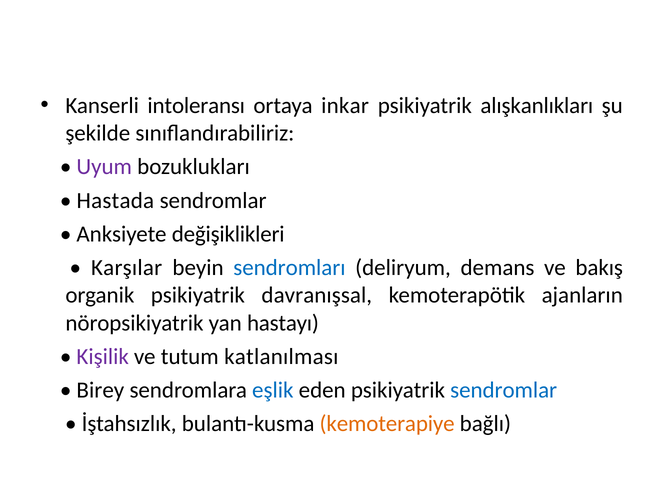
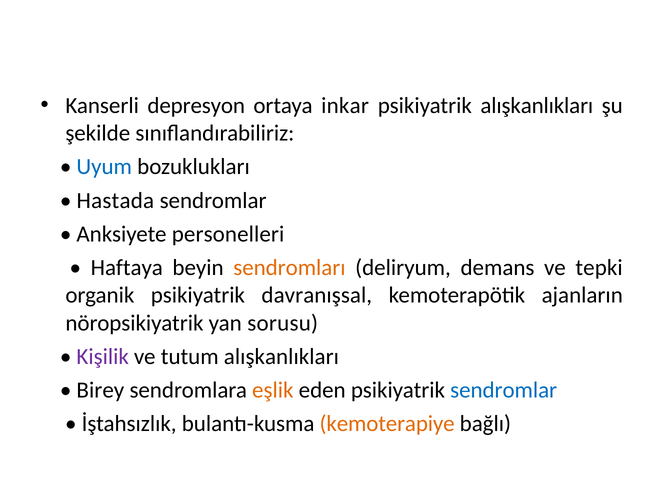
intoleransı: intoleransı -> depresyon (196, 106)
Uyum colour: purple -> blue (104, 167)
değişiklikleri: değişiklikleri -> personelleri (228, 234)
Karşılar: Karşılar -> Haftaya (127, 267)
sendromları colour: blue -> orange (289, 267)
bakış: bakış -> tepki (599, 267)
hastayı: hastayı -> sorusu (283, 322)
tutum katlanılması: katlanılması -> alışkanlıkları (281, 356)
eşlik colour: blue -> orange (273, 389)
